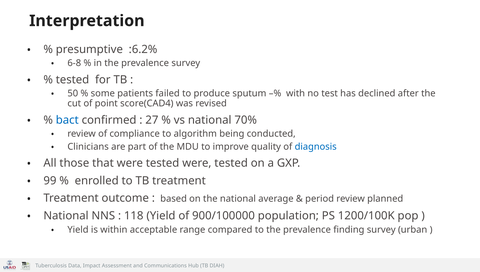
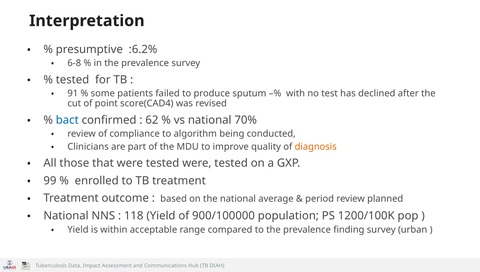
50: 50 -> 91 (73, 94)
27: 27 -> 62 (152, 120)
diagnosis colour: blue -> orange (316, 147)
